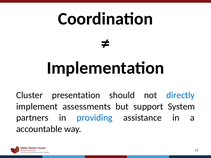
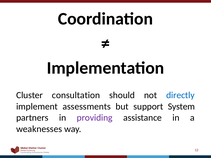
presentation: presentation -> consultation (76, 95)
providing colour: blue -> purple (95, 118)
accountable: accountable -> weaknesses (39, 129)
